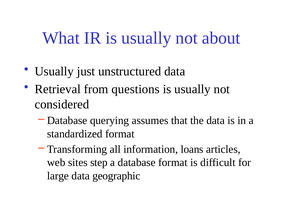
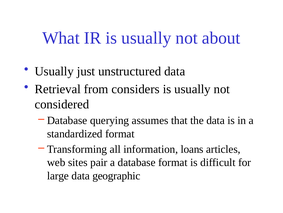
questions: questions -> considers (136, 89)
step: step -> pair (99, 162)
